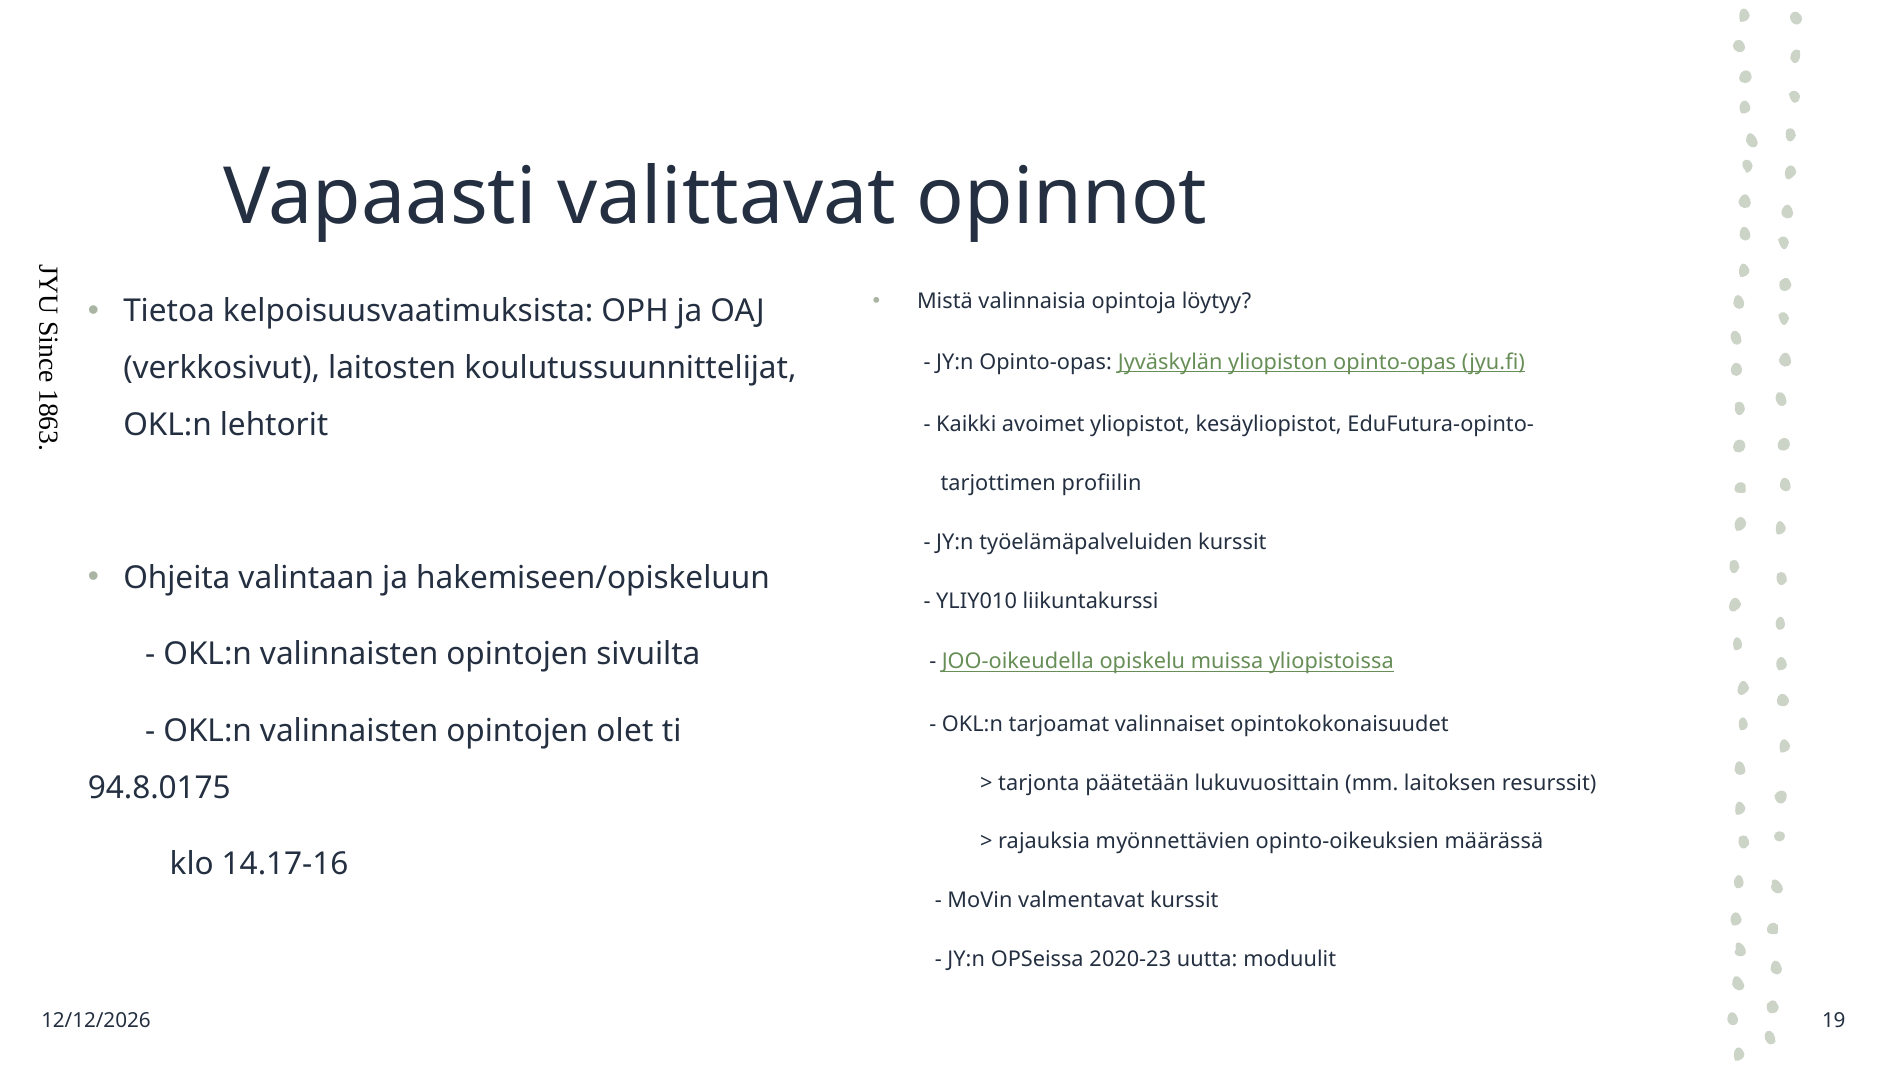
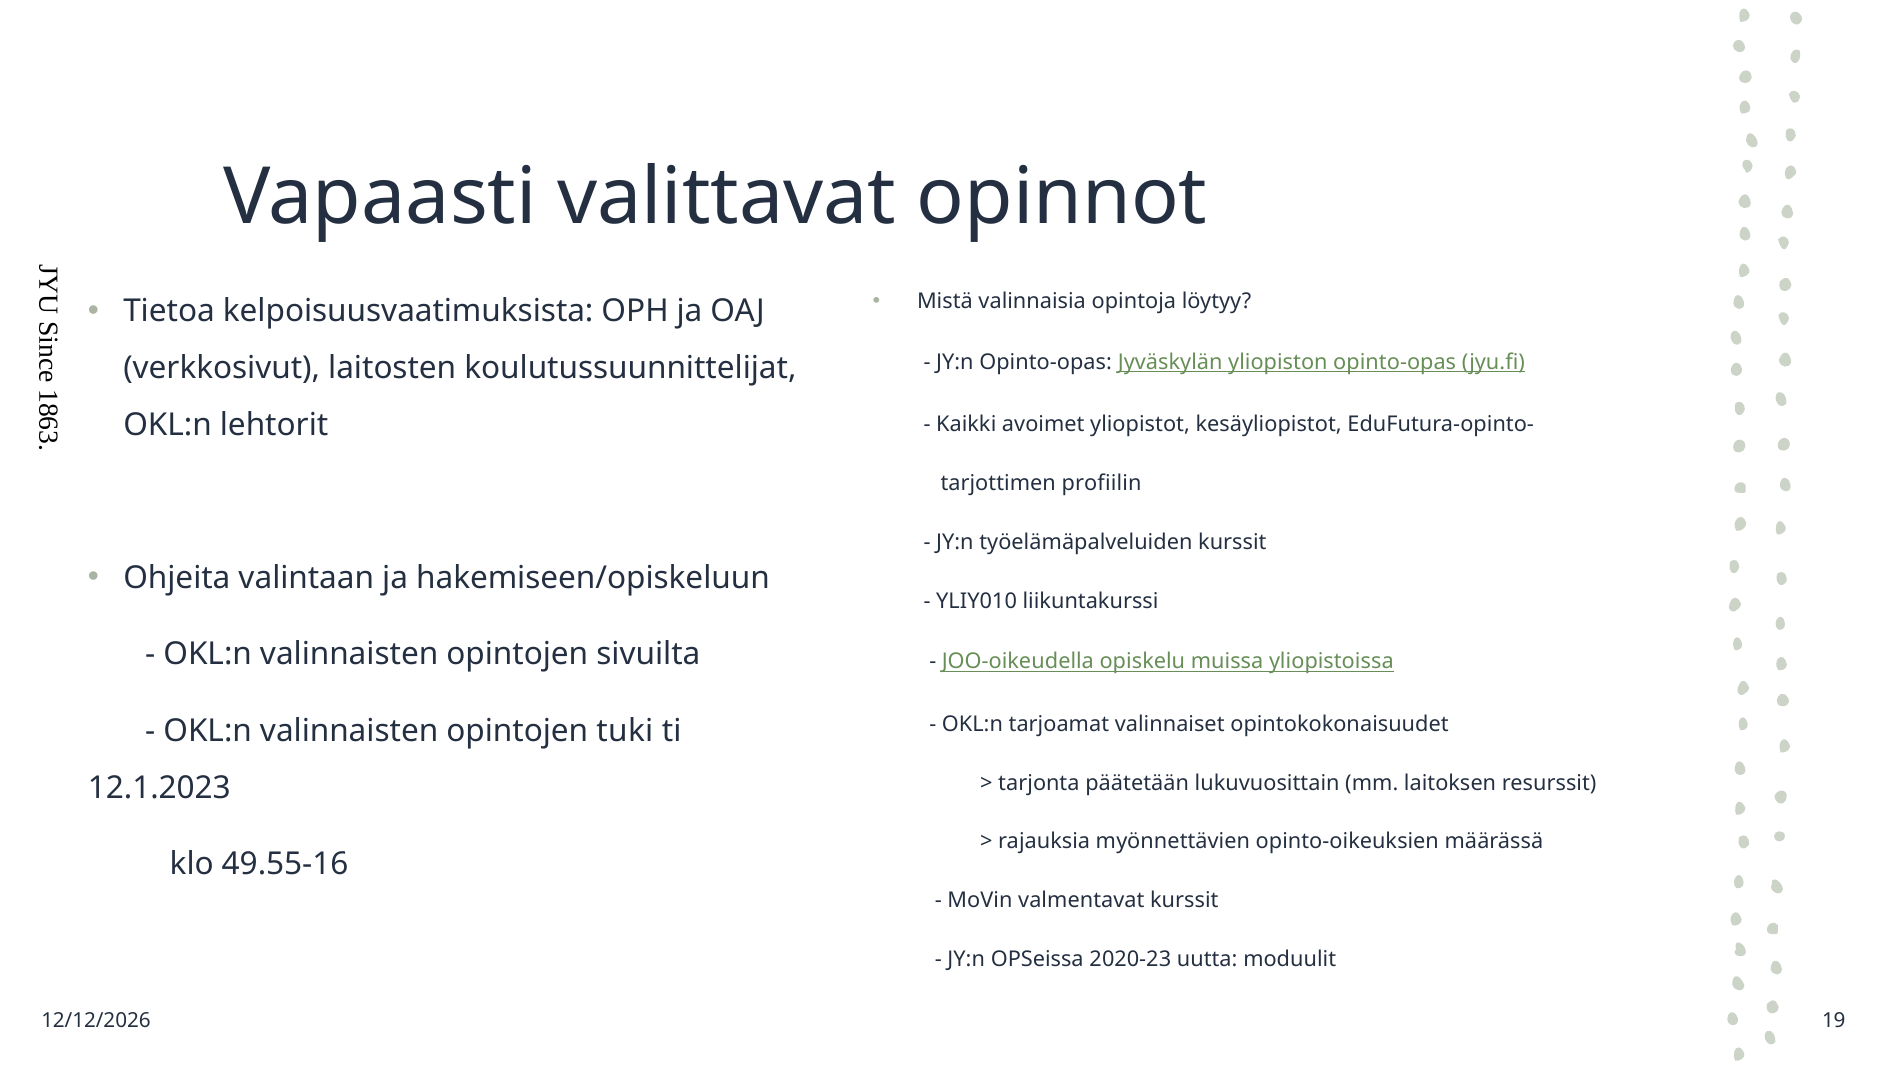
olet: olet -> tuki (625, 731)
94.8.0175: 94.8.0175 -> 12.1.2023 (159, 788)
14.17-16: 14.17-16 -> 49.55-16 (285, 865)
